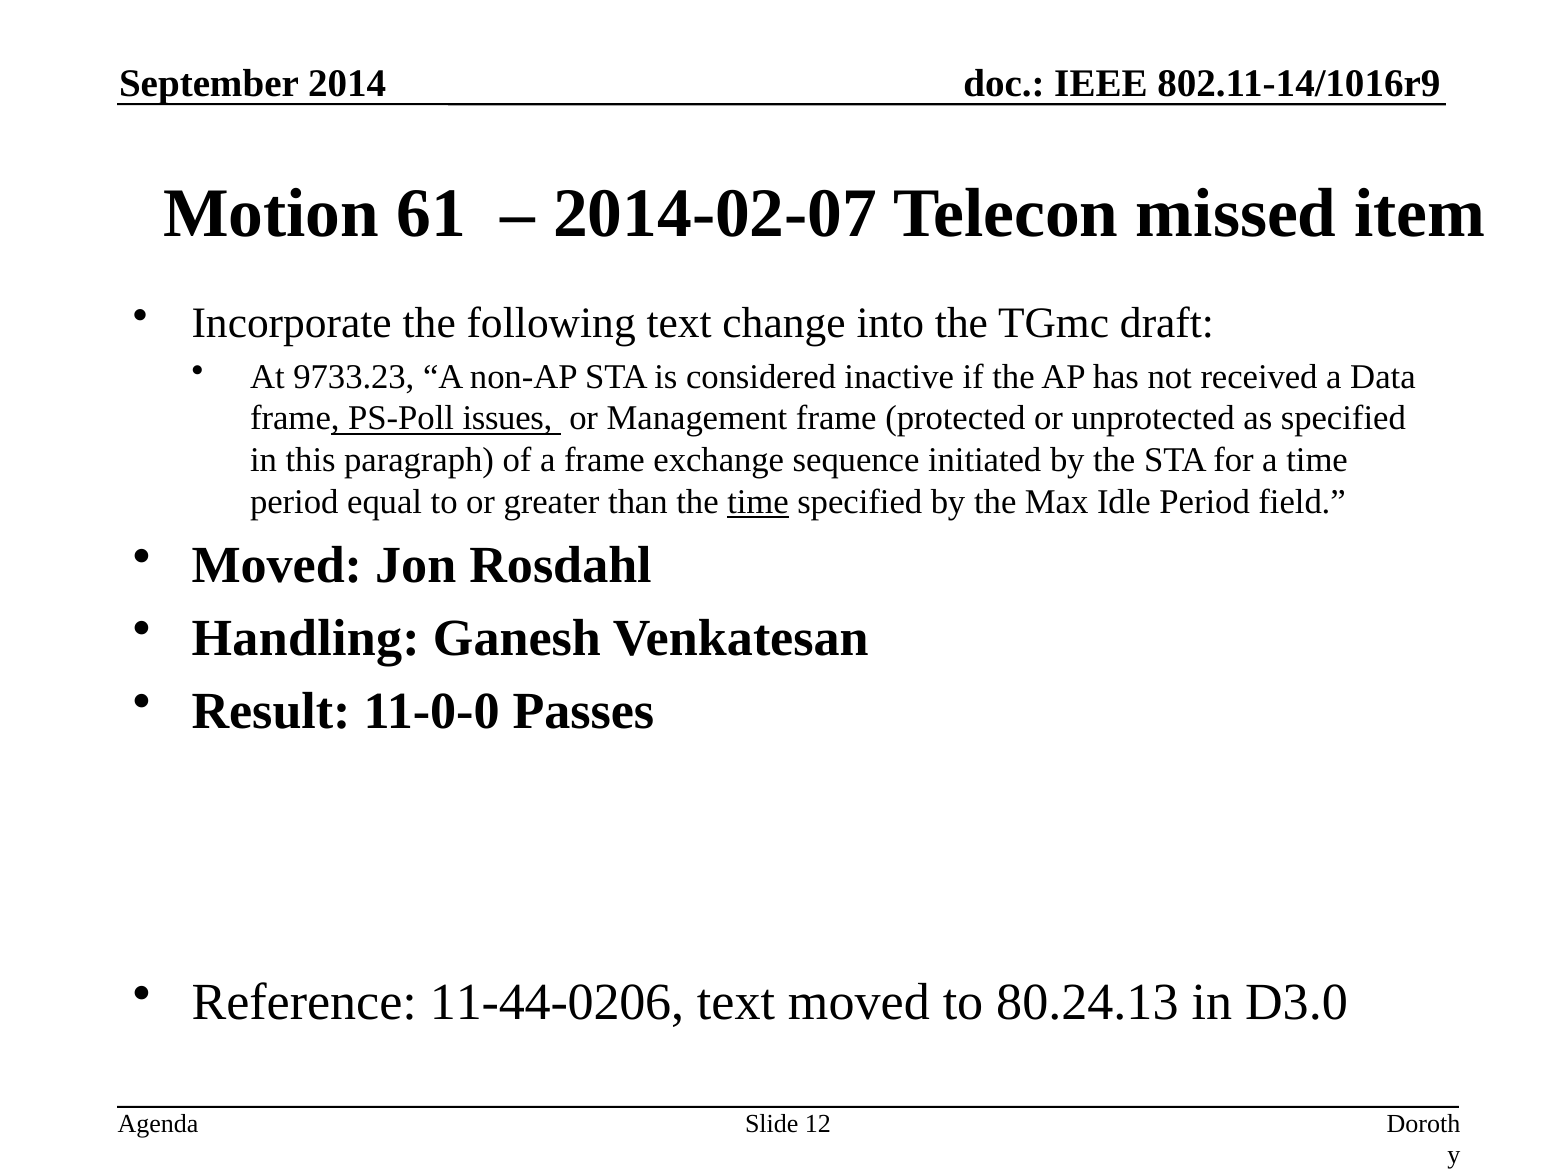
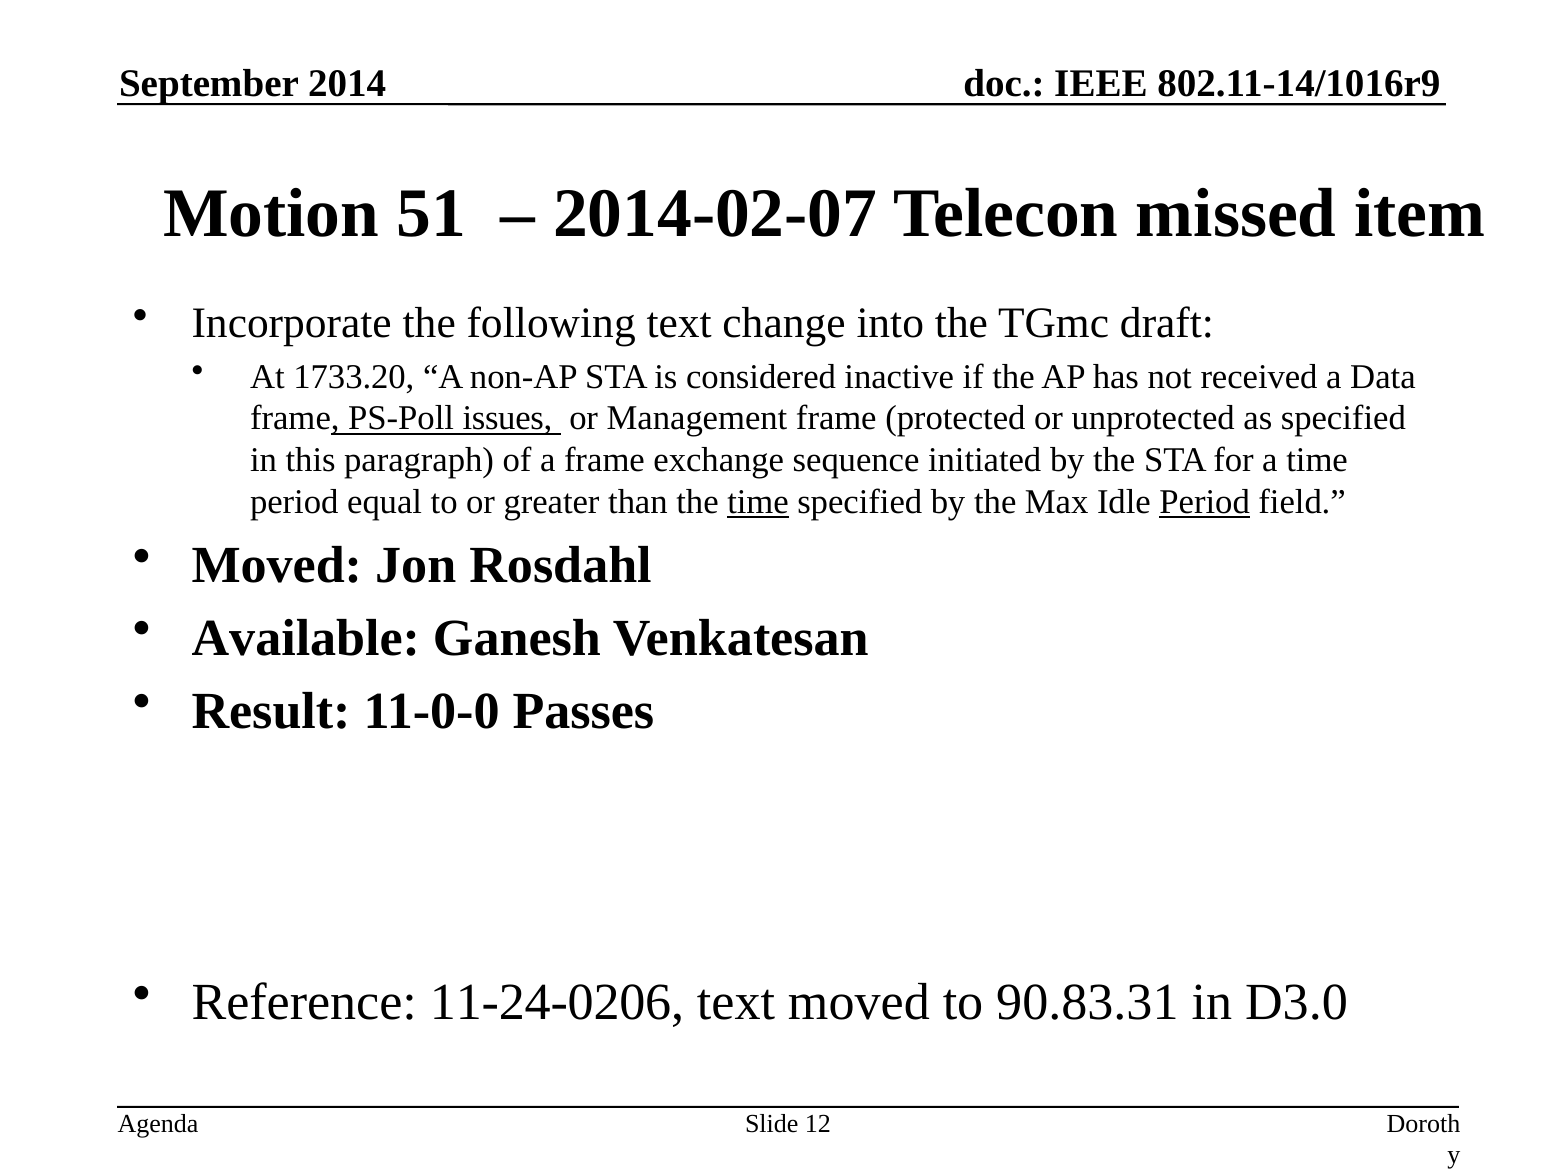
61: 61 -> 51 (431, 213)
9733.23: 9733.23 -> 1733.20 (354, 377)
Period underline: none -> present (1205, 502)
Handling: Handling -> Available (306, 638)
11-44-0206: 11-44-0206 -> 11-24-0206 (557, 1003)
80.24.13: 80.24.13 -> 90.83.31 (1087, 1003)
